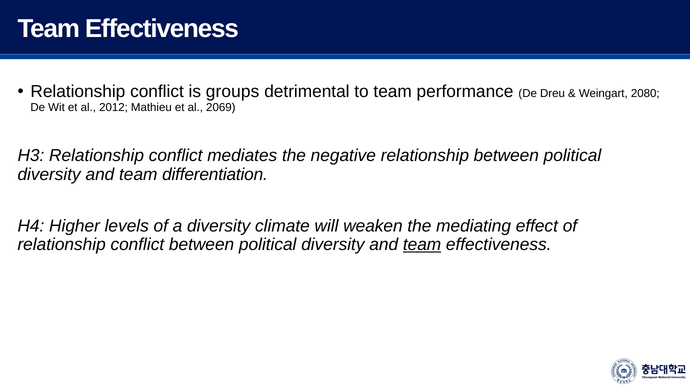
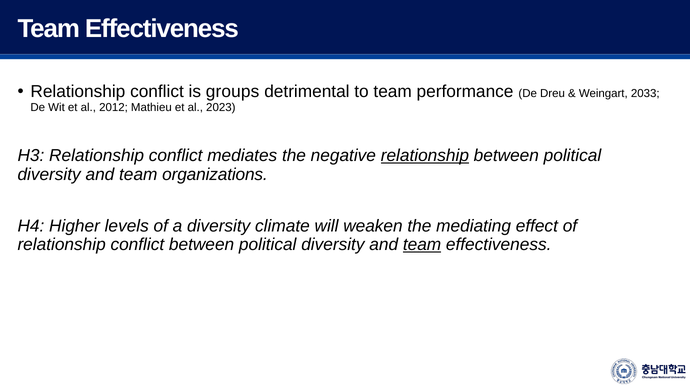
2080: 2080 -> 2033 (645, 94)
2069: 2069 -> 2023 (221, 107)
relationship underline: none -> present (425, 156)
differentiation: differentiation -> organizations (215, 174)
